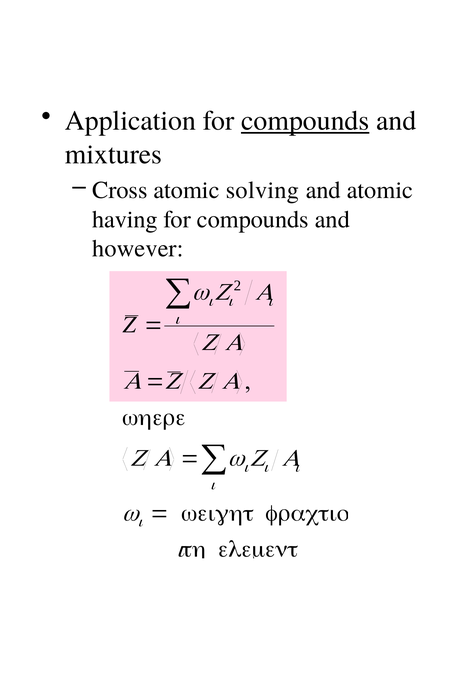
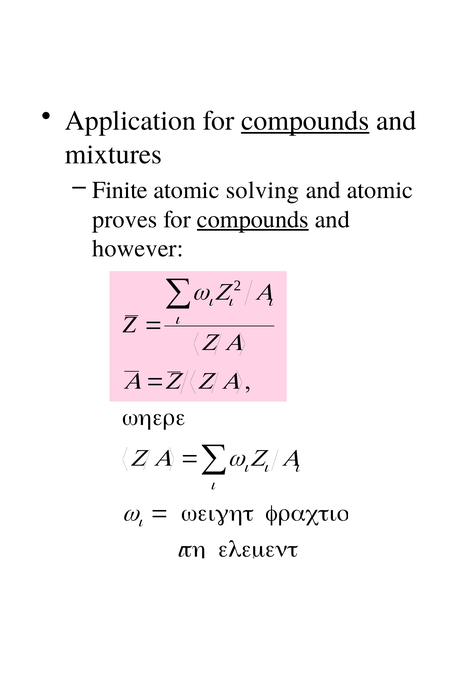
Cross: Cross -> Finite (120, 190)
having: having -> proves (125, 219)
compounds underline: none -> present (253, 219)
